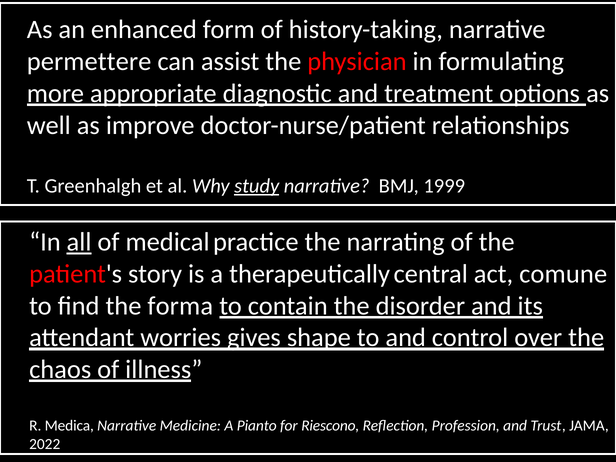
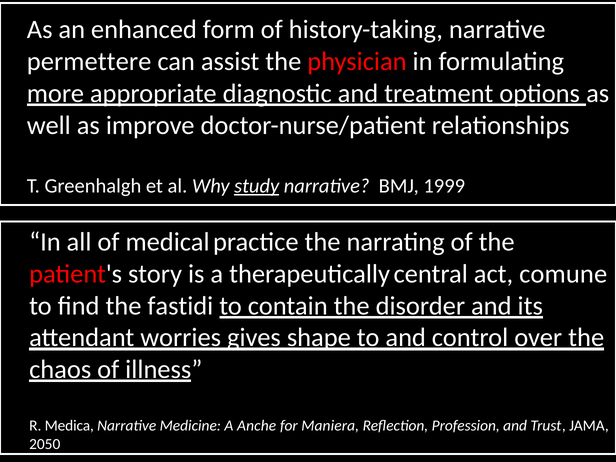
all underline: present -> none (79, 242)
forma: forma -> fastidi (180, 306)
Pianto: Pianto -> Anche (257, 426)
Riescono: Riescono -> Maniera (330, 426)
2022: 2022 -> 2050 (45, 444)
